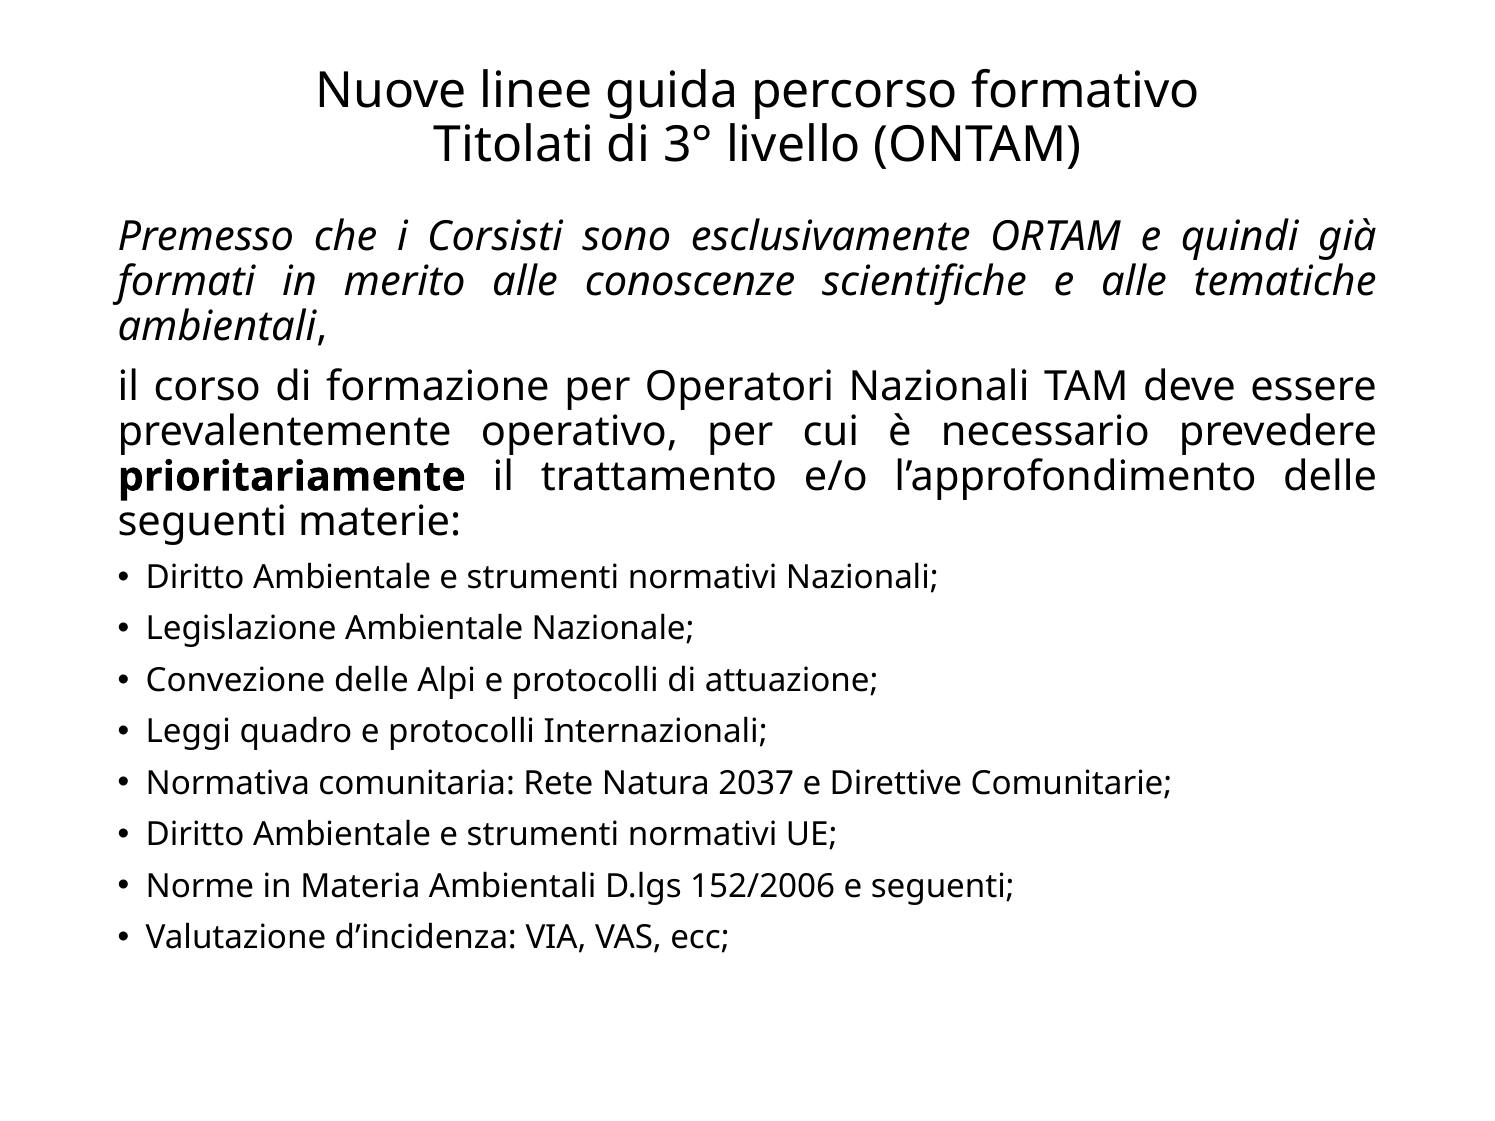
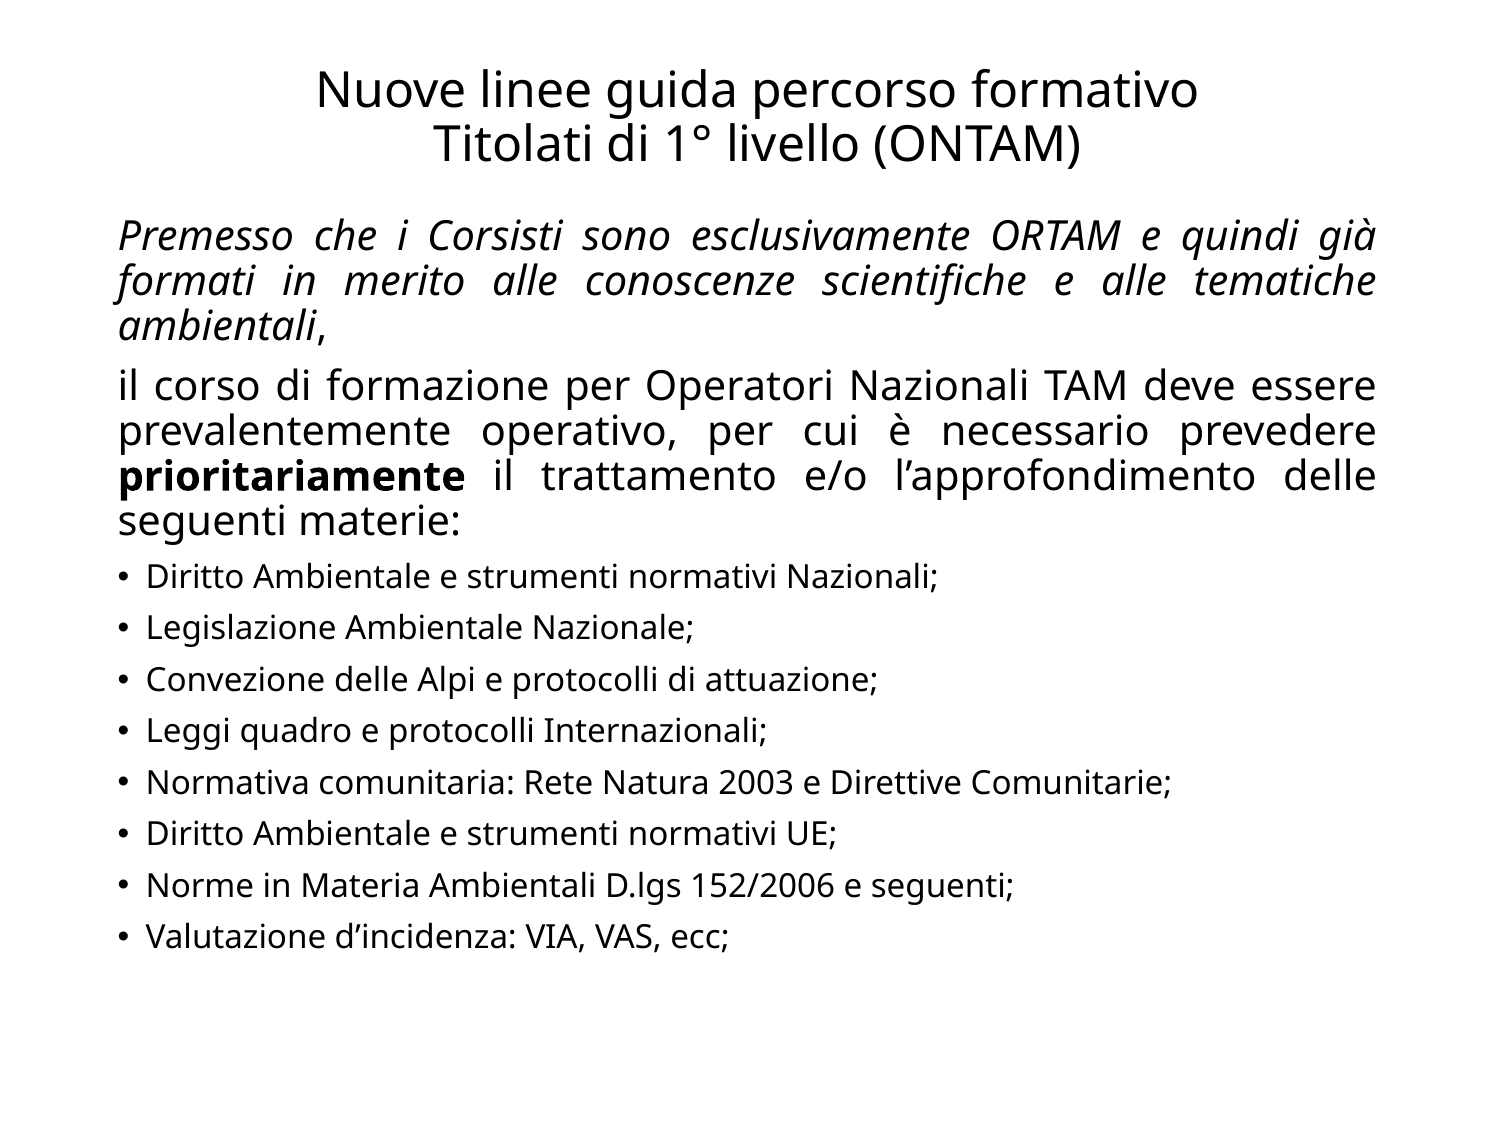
3°: 3° -> 1° (688, 145)
2037: 2037 -> 2003 (756, 784)
